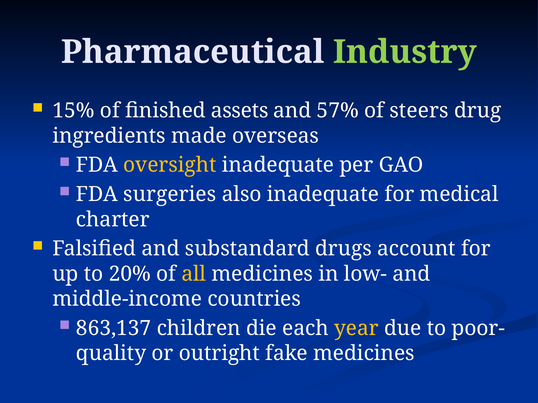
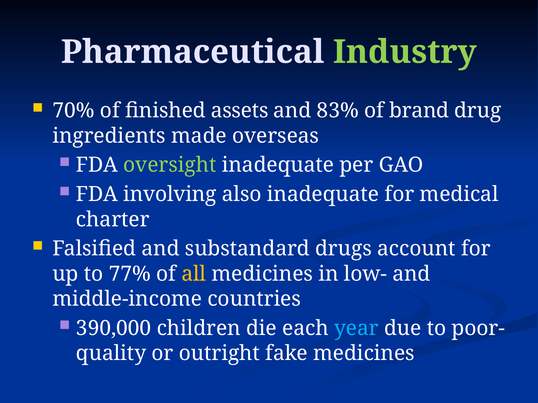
15%: 15% -> 70% (74, 111)
57%: 57% -> 83% (338, 111)
steers: steers -> brand (419, 111)
oversight colour: yellow -> light green (170, 165)
surgeries: surgeries -> involving (170, 195)
20%: 20% -> 77% (130, 274)
863,137: 863,137 -> 390,000 (114, 329)
year colour: yellow -> light blue (356, 329)
